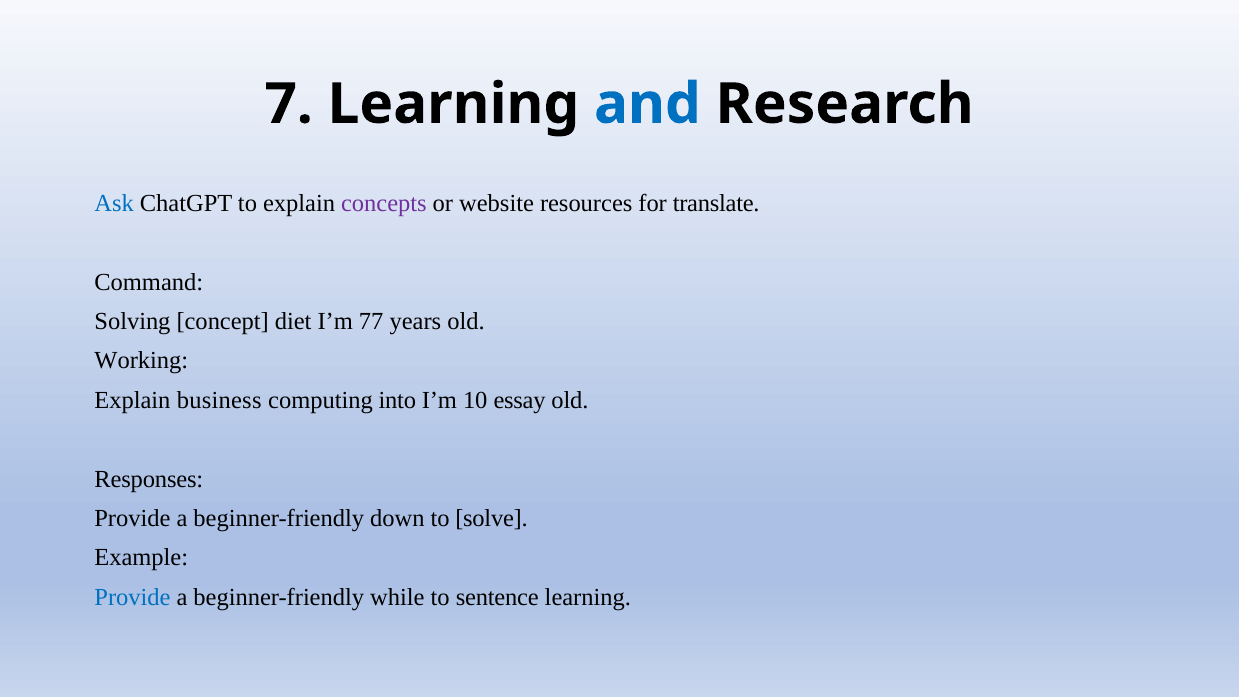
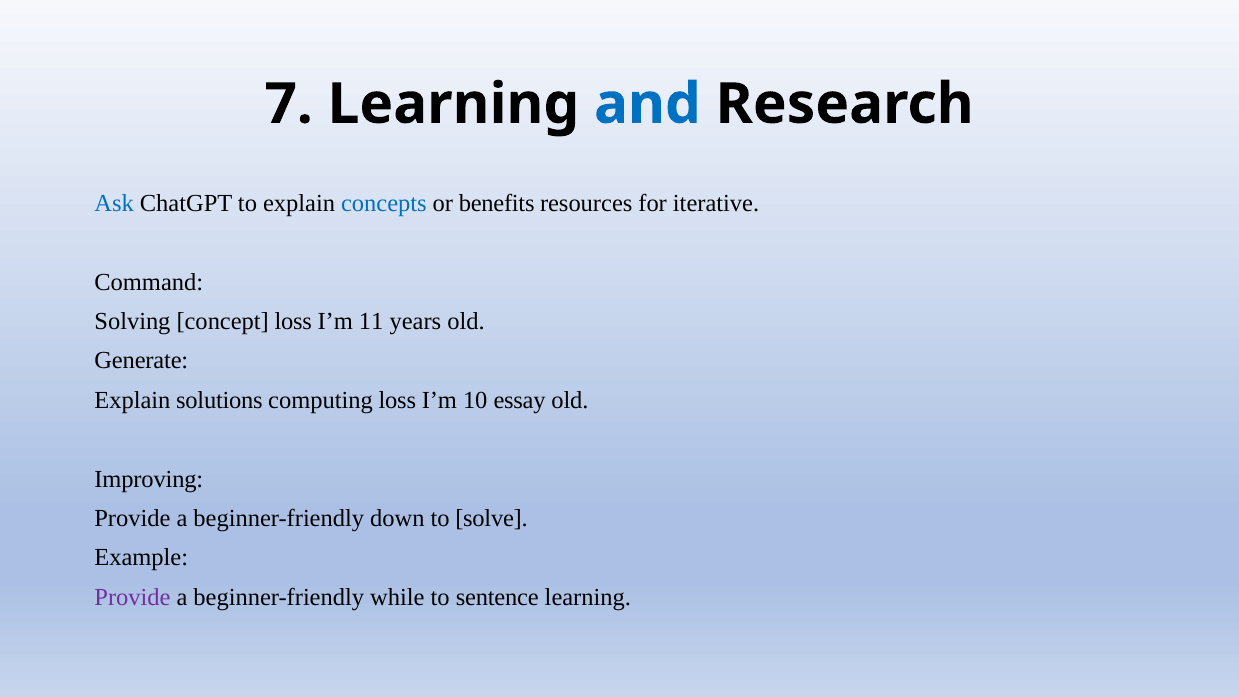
concepts colour: purple -> blue (384, 203)
website: website -> benefits (497, 203)
translate: translate -> iterative (716, 203)
concept diet: diet -> loss (293, 321)
77: 77 -> 11 (371, 321)
Working: Working -> Generate (141, 361)
business: business -> solutions (219, 400)
computing into: into -> loss (397, 400)
Responses: Responses -> Improving (149, 479)
Provide colour: blue -> purple (132, 597)
